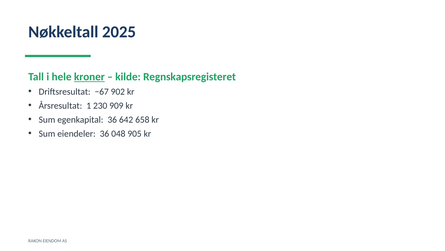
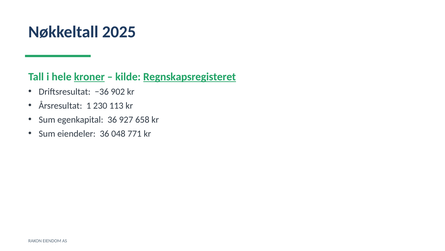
Regnskapsregisteret underline: none -> present (190, 77)
−67: −67 -> −36 (102, 92)
909: 909 -> 113 (116, 105)
642: 642 -> 927 (126, 119)
905: 905 -> 771 (135, 133)
